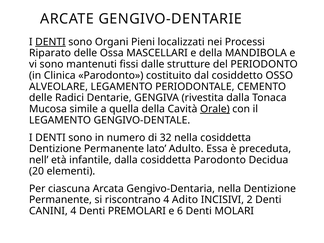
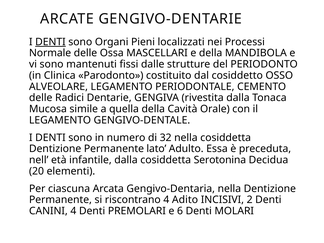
Riparato: Riparato -> Normale (50, 53)
Orale underline: present -> none (215, 109)
cosiddetta Parodonto: Parodonto -> Serotonina (220, 160)
